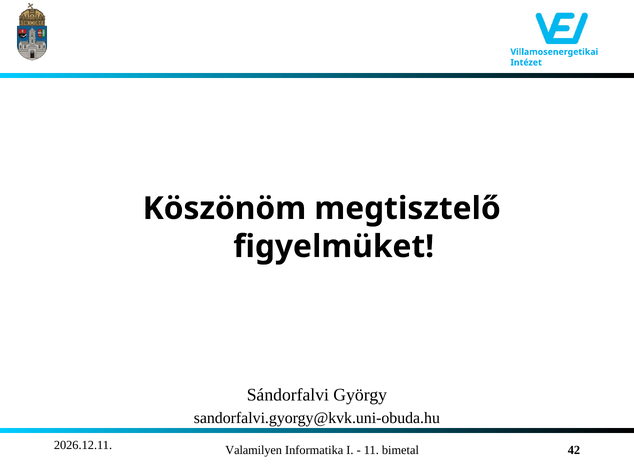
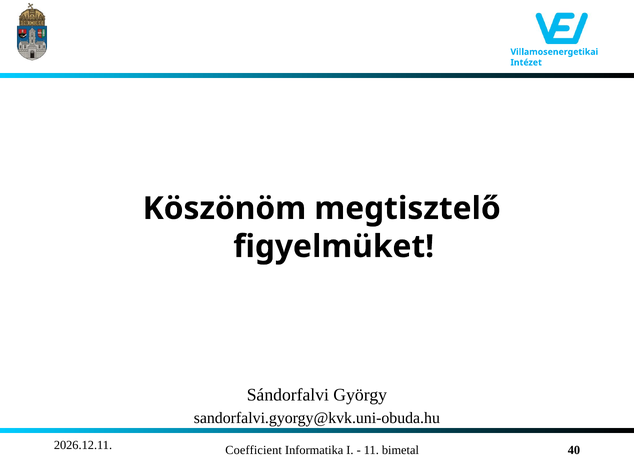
42: 42 -> 40 (574, 450)
Valamilyen: Valamilyen -> Coefficient (254, 450)
